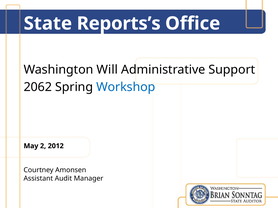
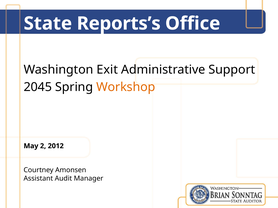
Will: Will -> Exit (107, 70)
2062: 2062 -> 2045 (38, 87)
Workshop colour: blue -> orange (126, 87)
